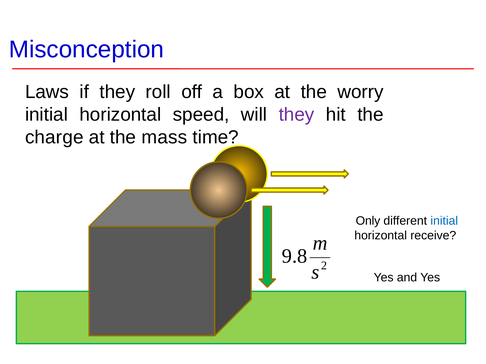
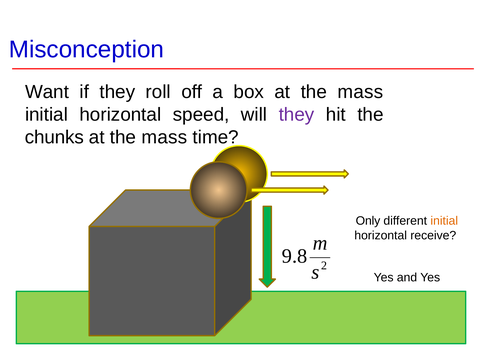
Laws: Laws -> Want (47, 92)
box at the worry: worry -> mass (360, 92)
charge: charge -> chunks (54, 137)
initial colour: blue -> orange (444, 221)
